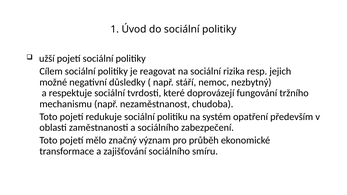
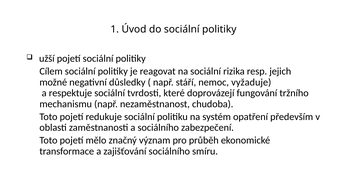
nezbytný: nezbytný -> vyžaduje (251, 82)
